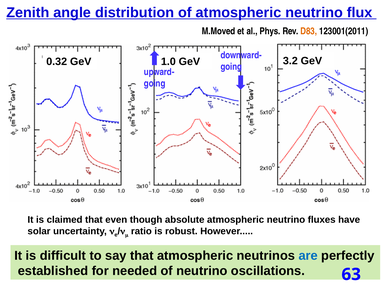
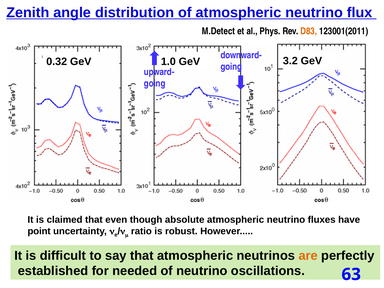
M.Moved: M.Moved -> M.Detect (219, 31)
solar: solar -> point (39, 231)
are colour: blue -> orange (308, 256)
